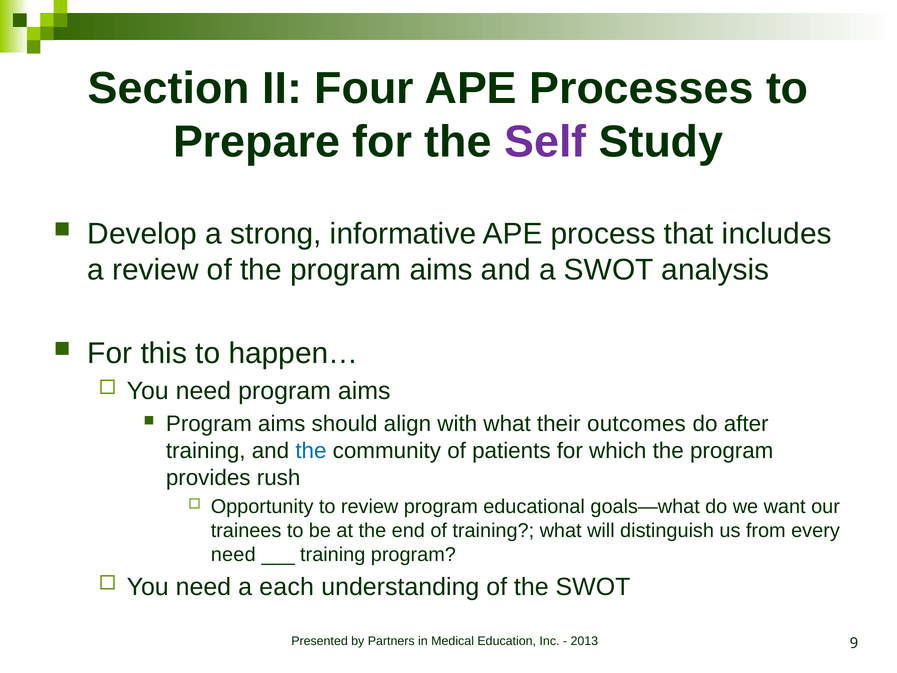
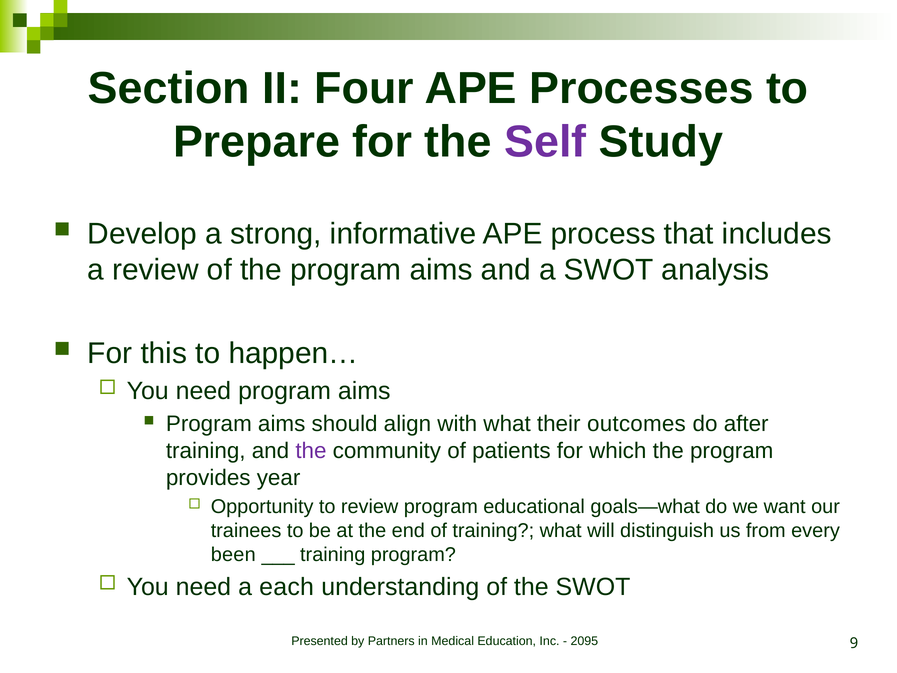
the colour: blue -> purple (311, 451)
rush: rush -> year (279, 477)
need: need -> been (233, 555)
2013: 2013 -> 2095 (584, 641)
